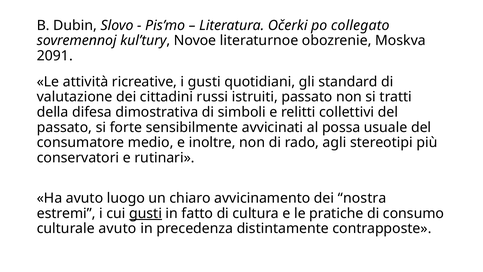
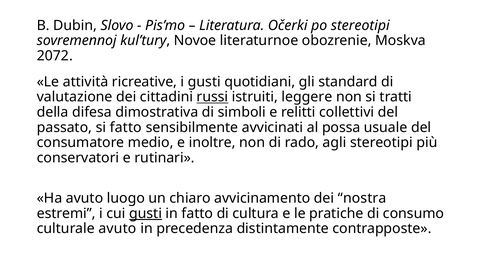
po collegato: collegato -> stereotipi (360, 25)
2091: 2091 -> 2072 (55, 56)
russi underline: none -> present (212, 97)
istruiti passato: passato -> leggere (307, 97)
si forte: forte -> fatto (126, 127)
